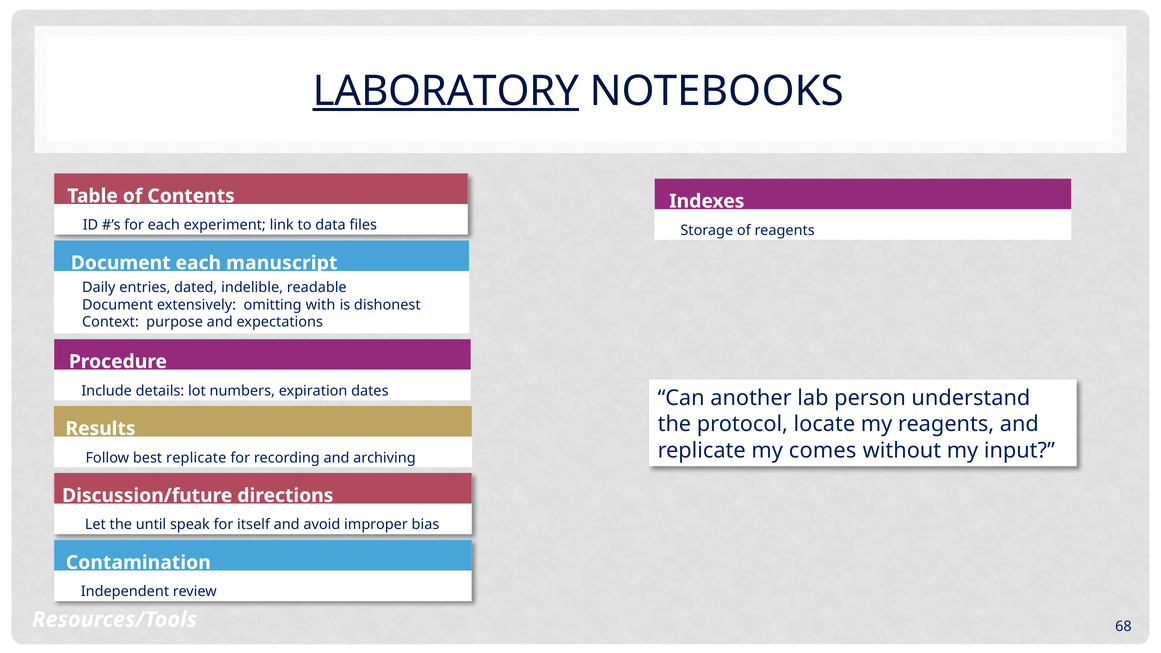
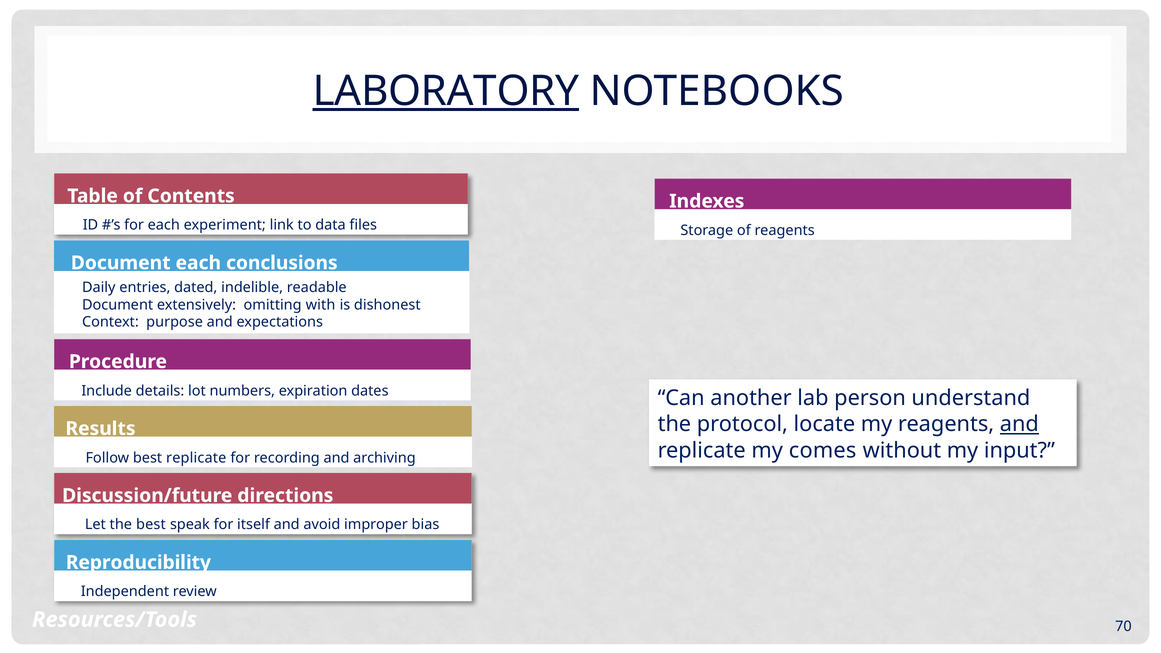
manuscript: manuscript -> conclusions (282, 263)
and underline: none -> present (1019, 424)
the until: until -> best (151, 525)
Contamination: Contamination -> Reproducibility (138, 563)
68: 68 -> 70 (1123, 627)
